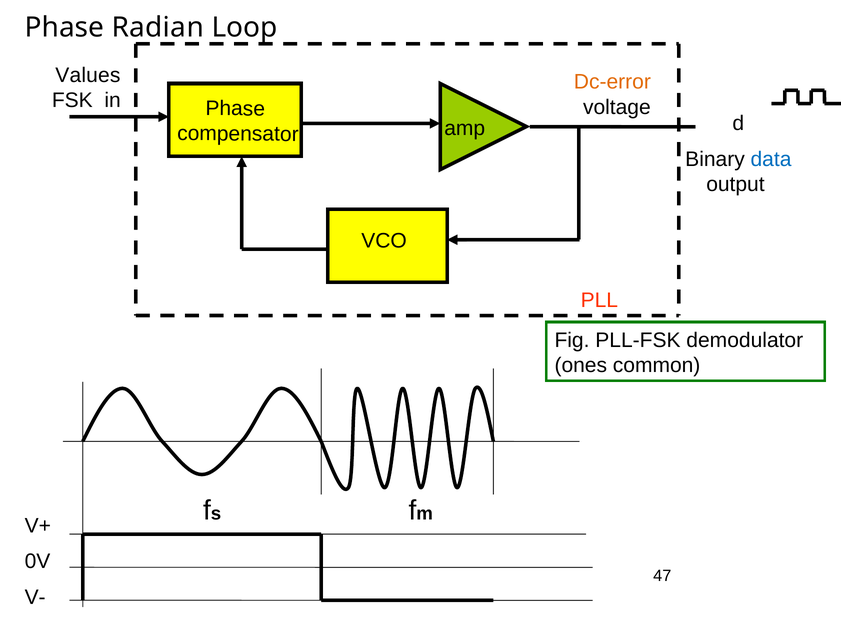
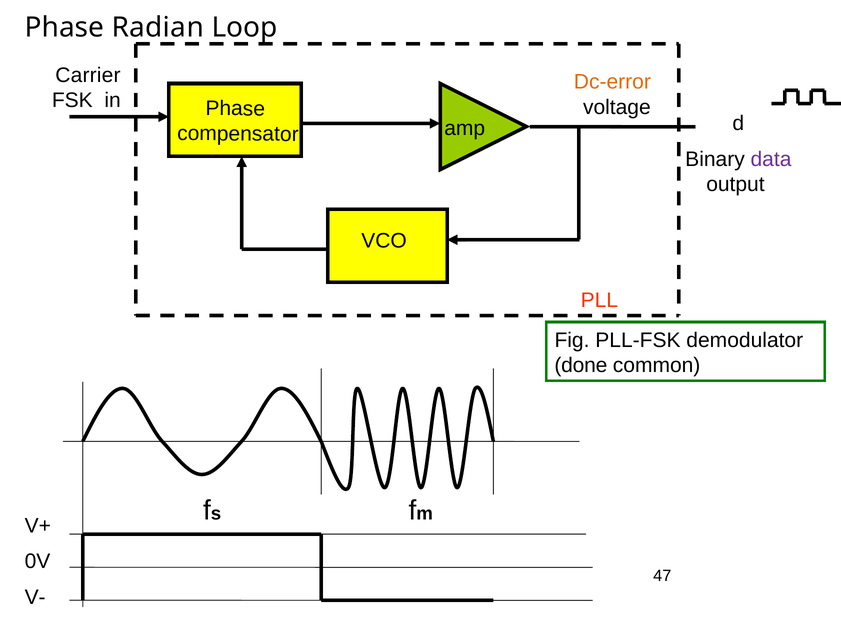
Values: Values -> Carrier (88, 75)
data colour: blue -> purple (771, 159)
ones: ones -> done (581, 365)
